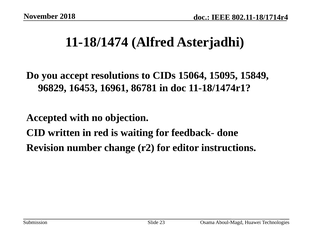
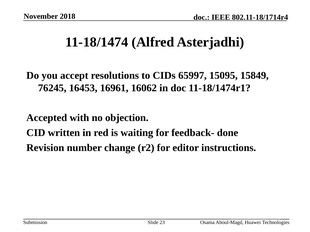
15064: 15064 -> 65997 (192, 76)
96829: 96829 -> 76245 (52, 88)
86781: 86781 -> 16062 (144, 88)
